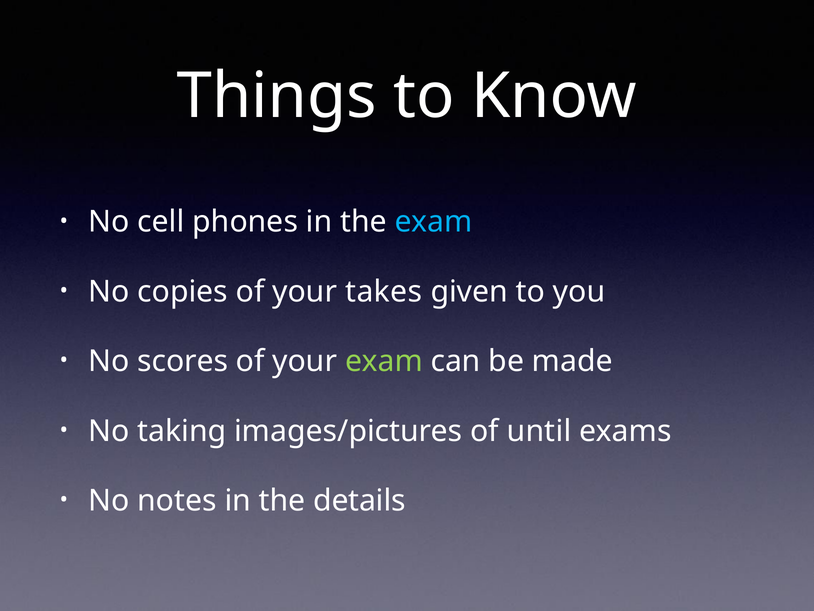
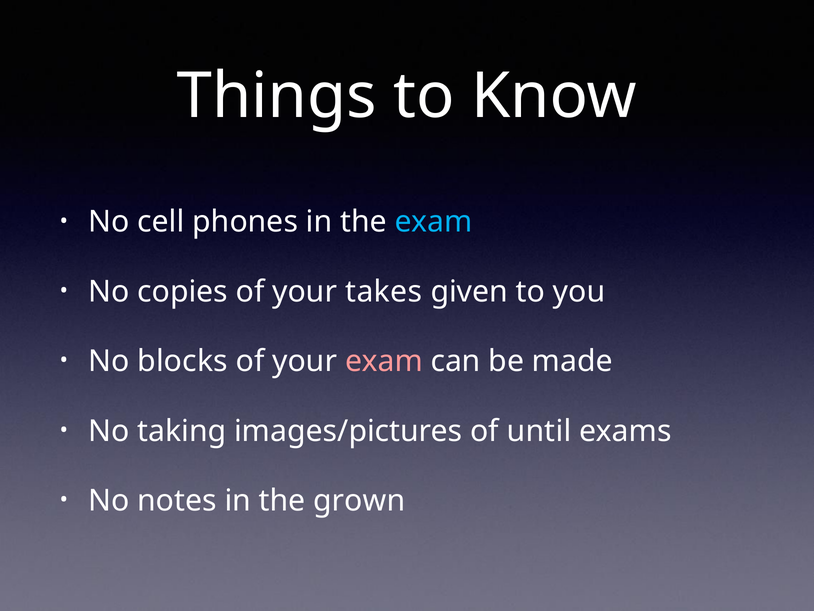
scores: scores -> blocks (183, 361)
exam colour: light green -> pink (384, 361)
details: details -> grown (359, 500)
